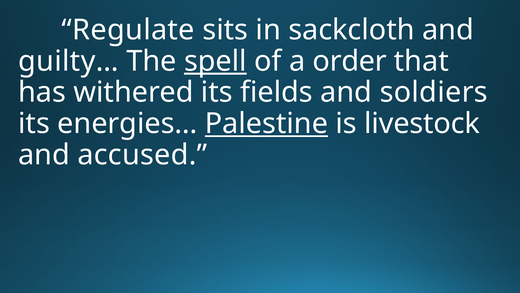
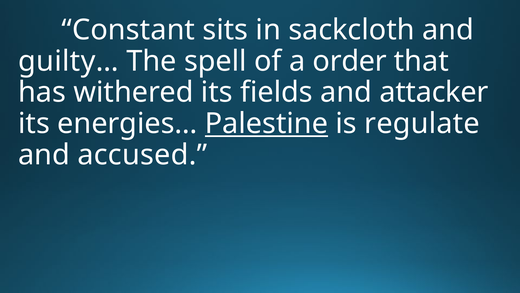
Regulate: Regulate -> Constant (134, 30)
spell underline: present -> none (215, 61)
soldiers: soldiers -> attacker (434, 92)
livestock: livestock -> regulate (422, 123)
